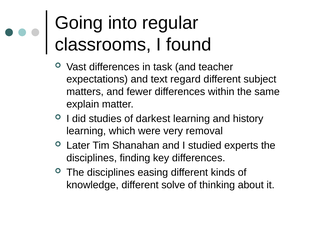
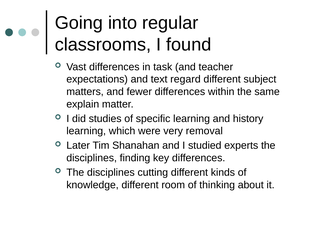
darkest: darkest -> specific (153, 118)
easing: easing -> cutting (153, 172)
solve: solve -> room (173, 184)
